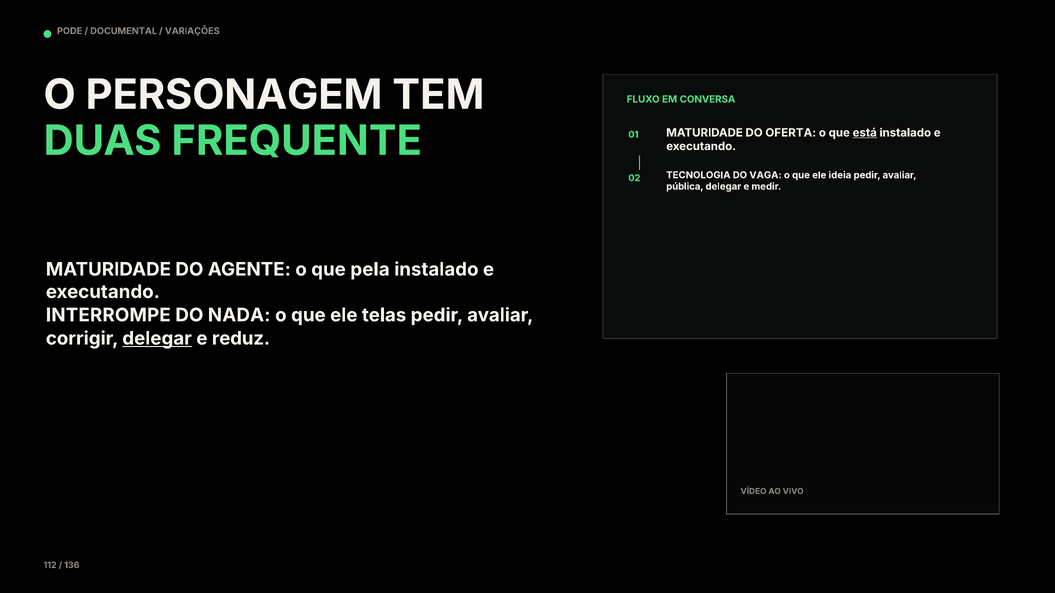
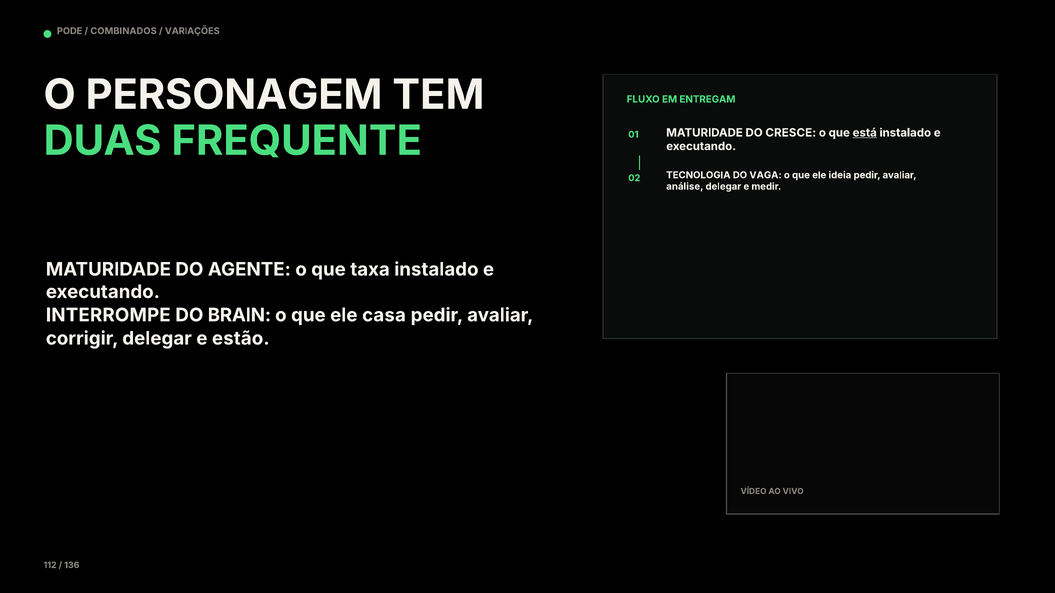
DOCUMENTAL: DOCUMENTAL -> COMBINADOS (124, 31)
CONVERSA: CONVERSA -> ENTREGAM (707, 99)
OFERTA: OFERTA -> CRESCE (791, 133)
pública: pública -> análise (685, 187)
pela: pela -> taxa (370, 270)
NADA: NADA -> BRAIN (239, 315)
telas: telas -> casa (384, 315)
delegar underline: present -> none (157, 339)
reduz: reduz -> estão (241, 339)
